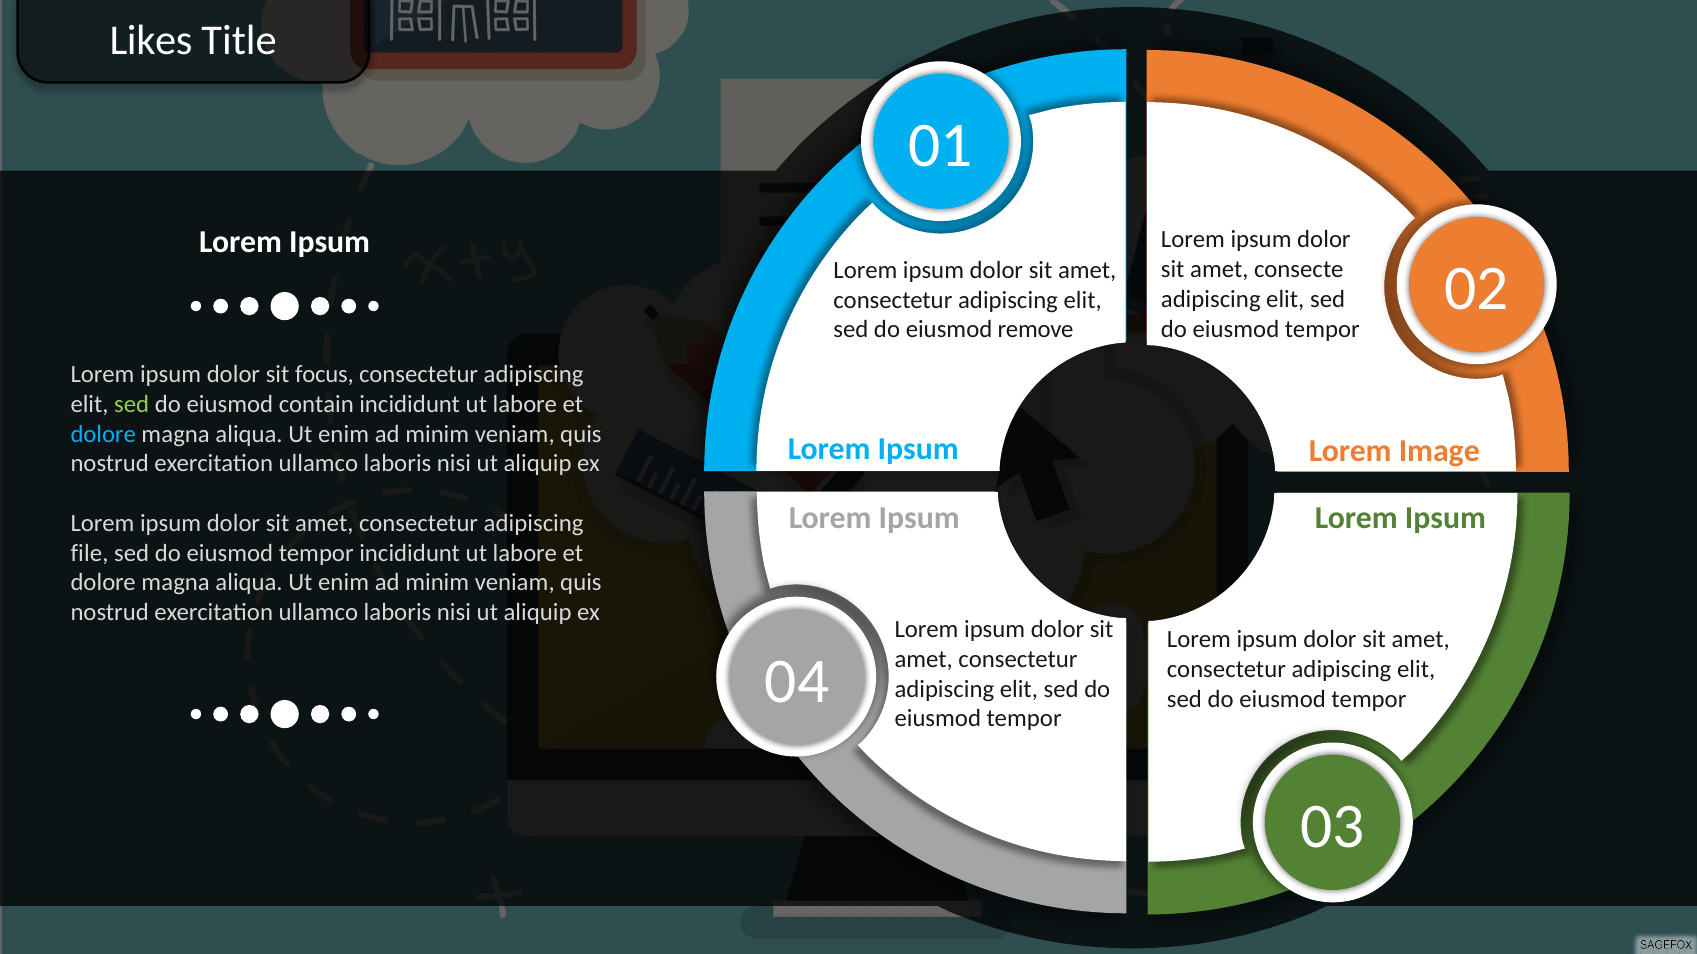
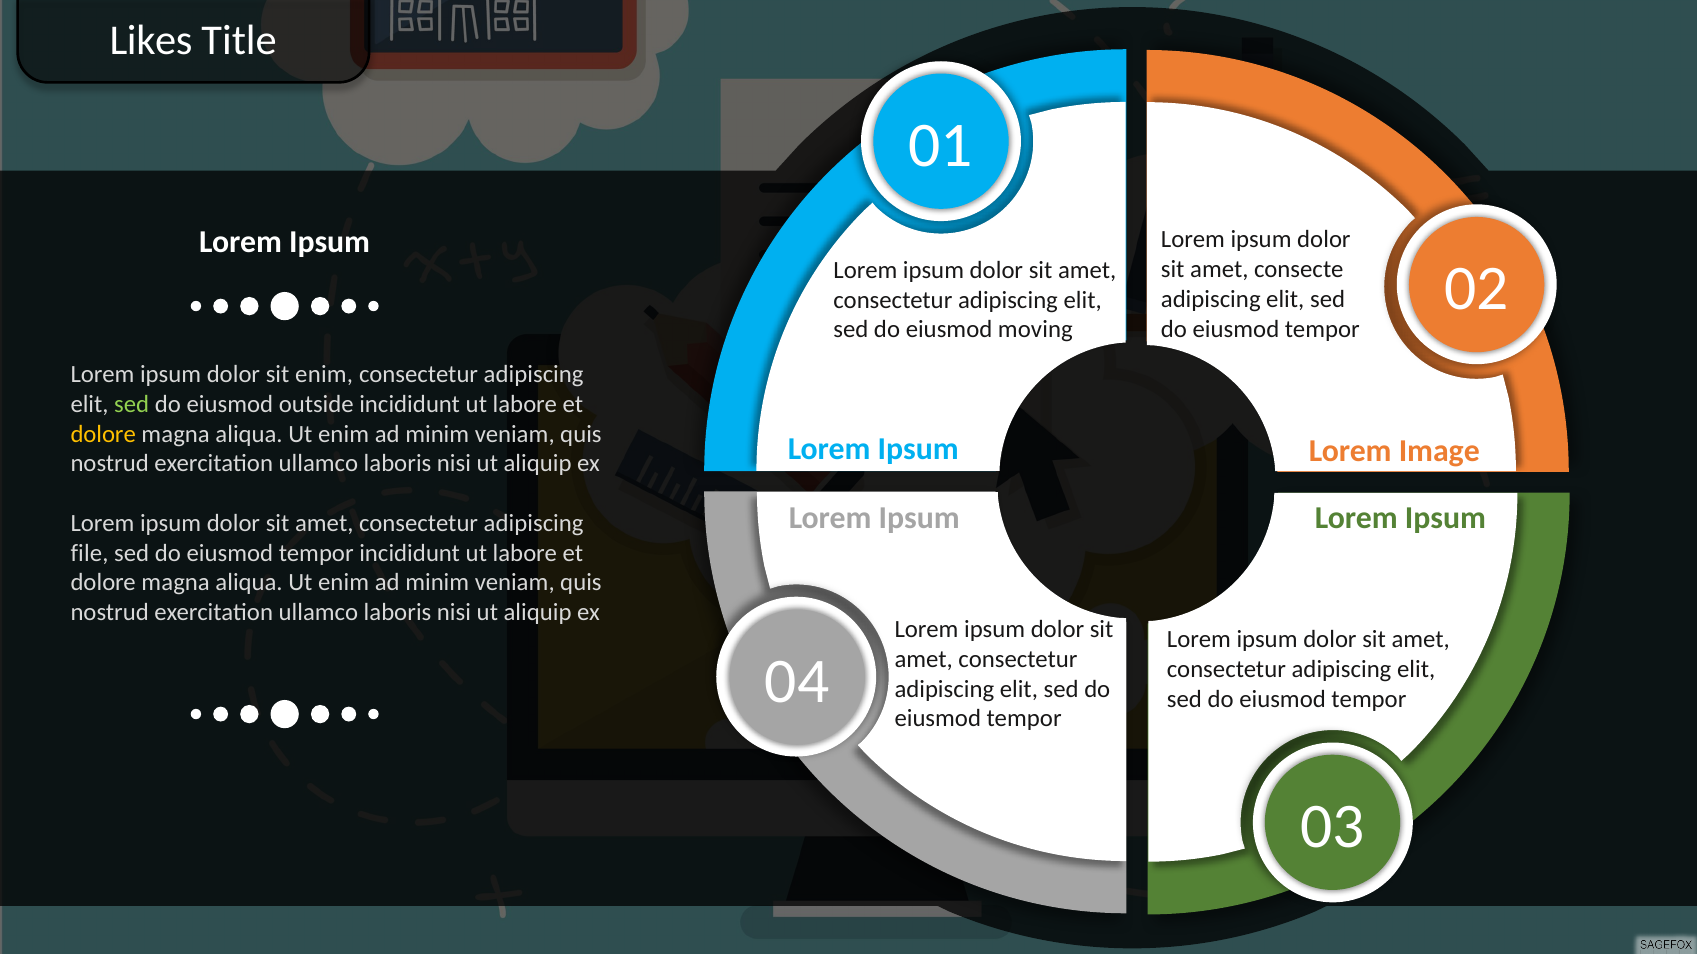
remove: remove -> moving (1035, 330)
sit focus: focus -> enim (324, 375)
contain: contain -> outside (316, 405)
dolore colour: light blue -> yellow (103, 434)
